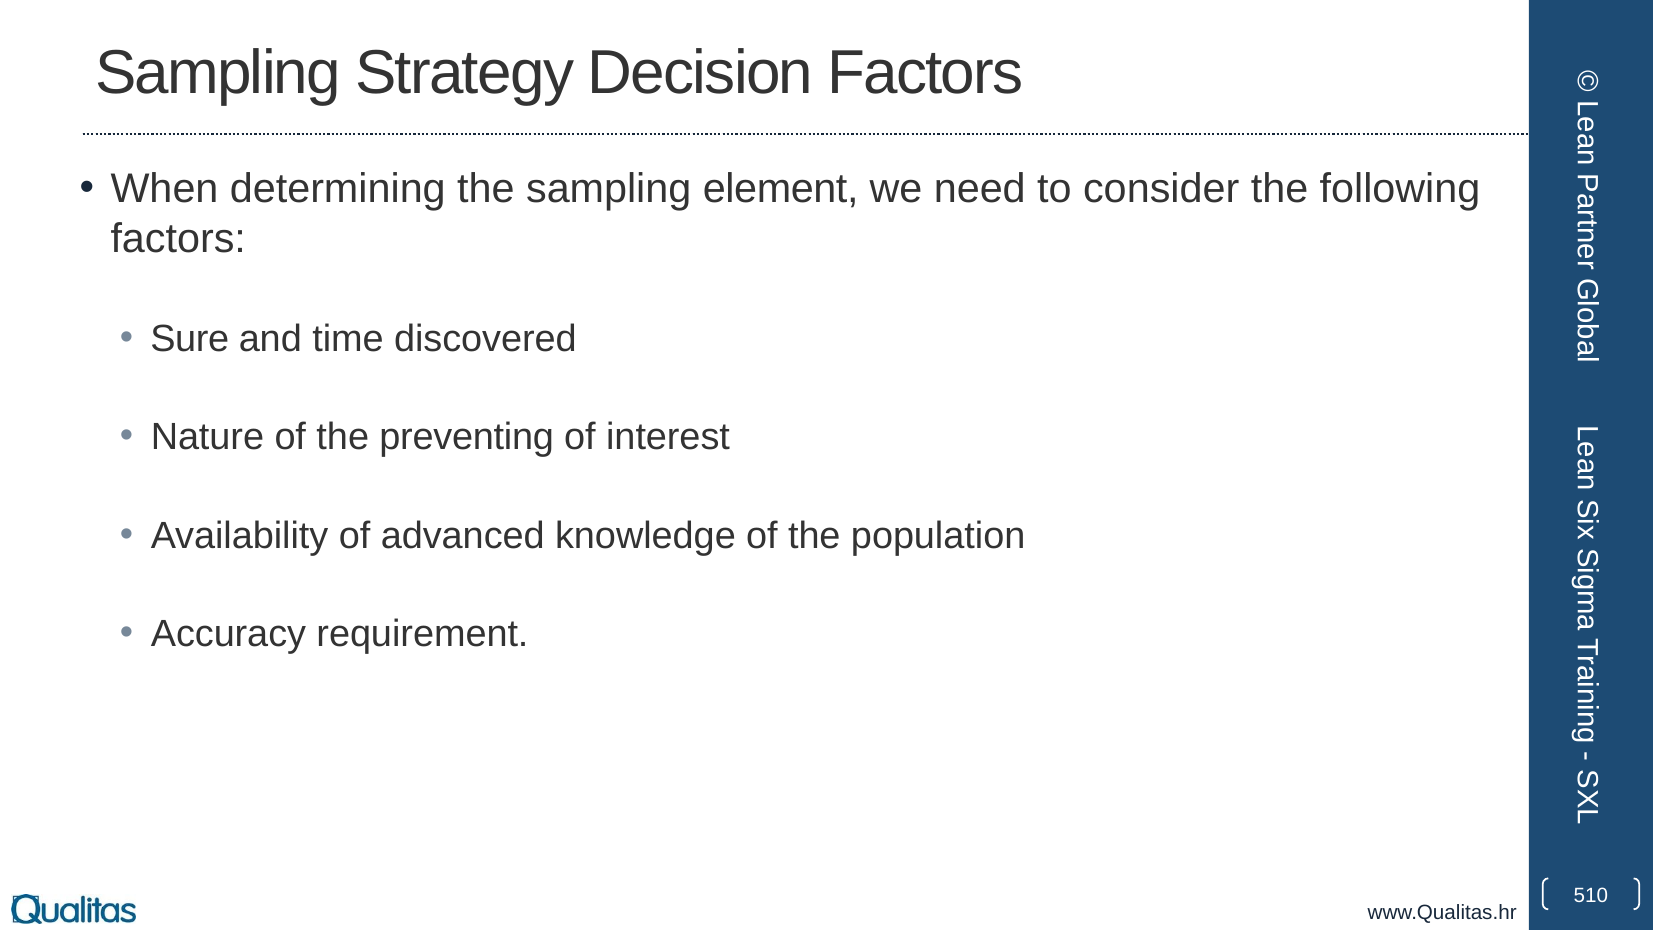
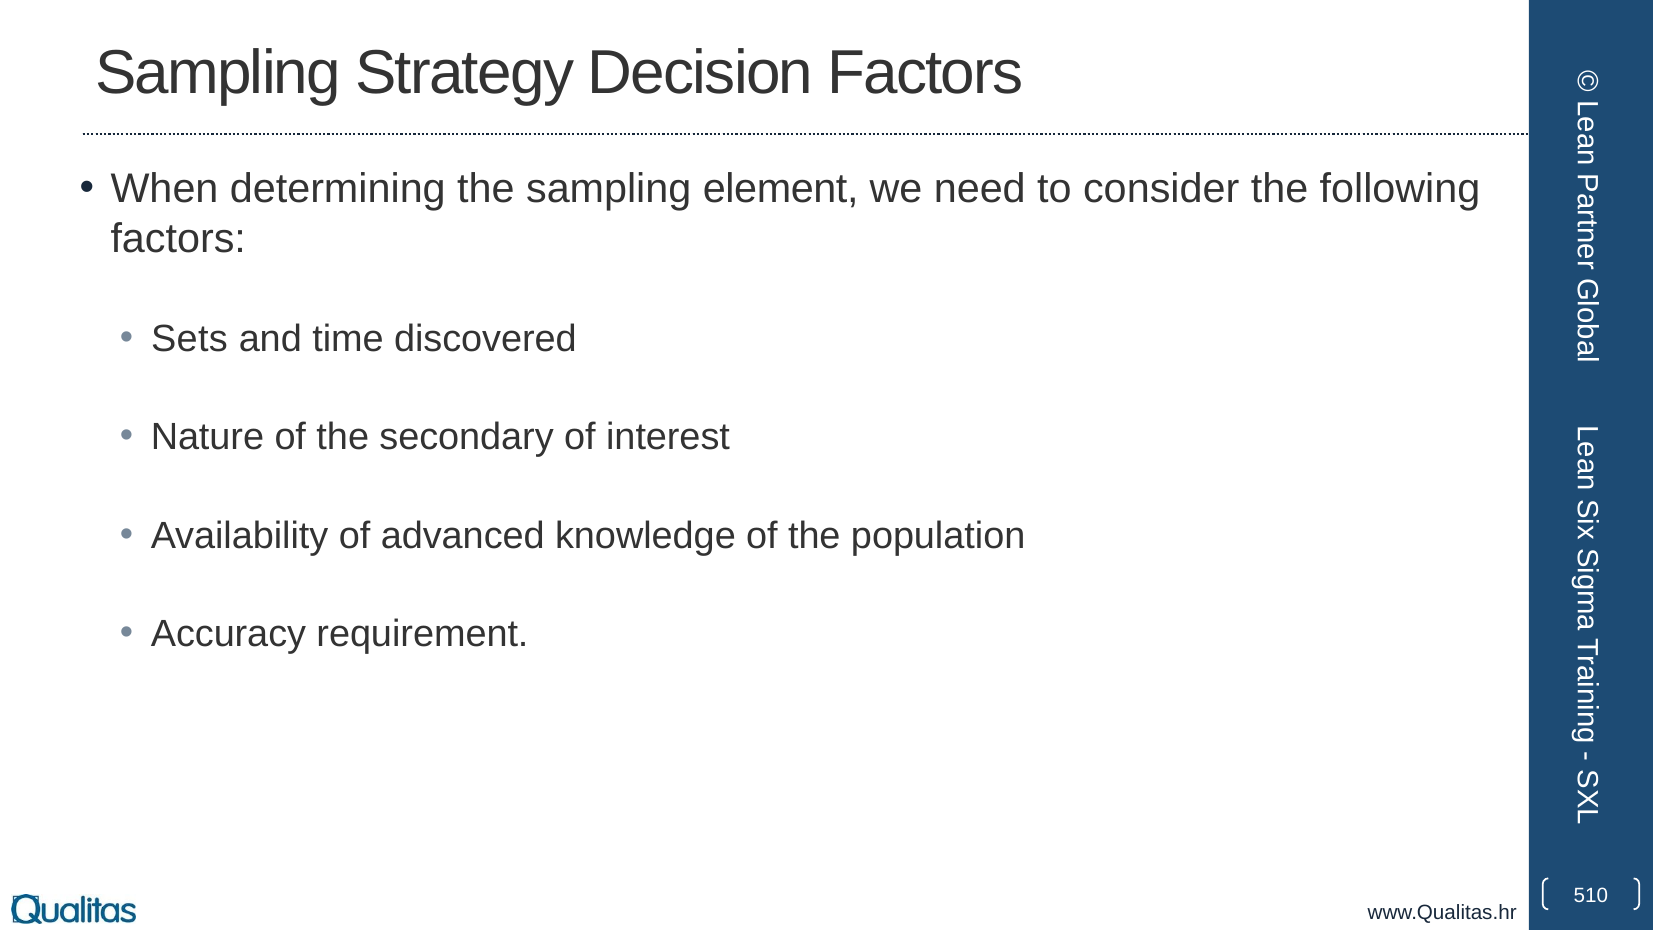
Sure: Sure -> Sets (189, 339)
preventing: preventing -> secondary (467, 437)
